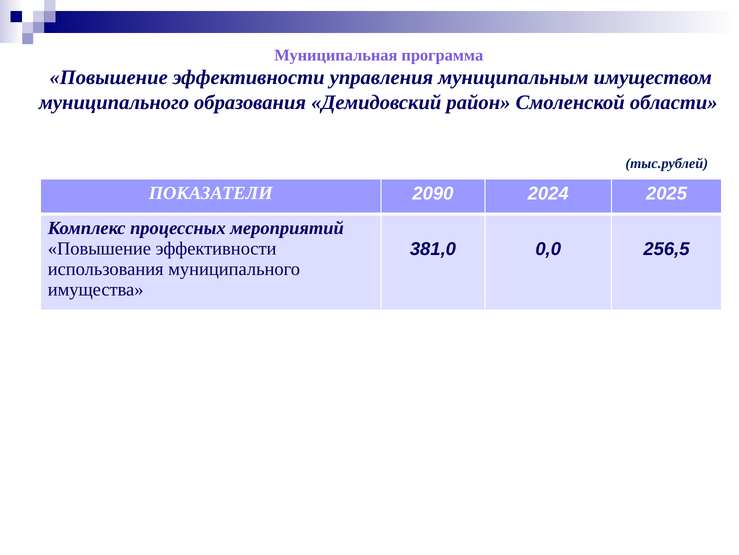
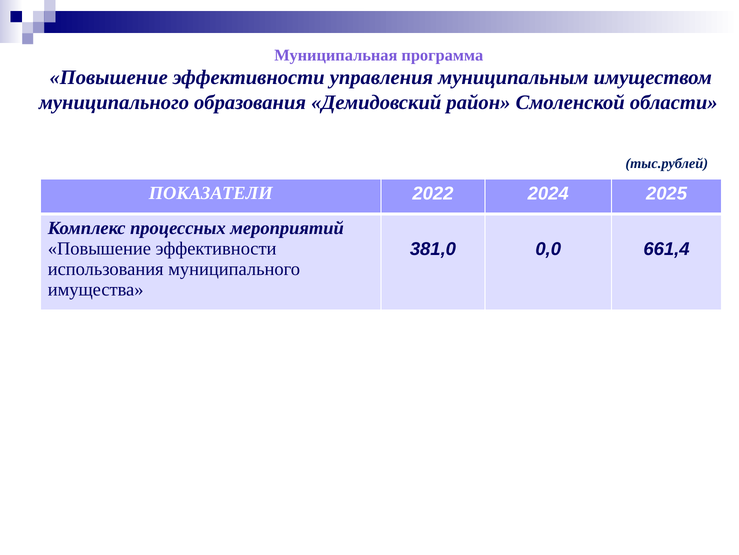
2090: 2090 -> 2022 (433, 193)
256,5: 256,5 -> 661,4 (667, 249)
